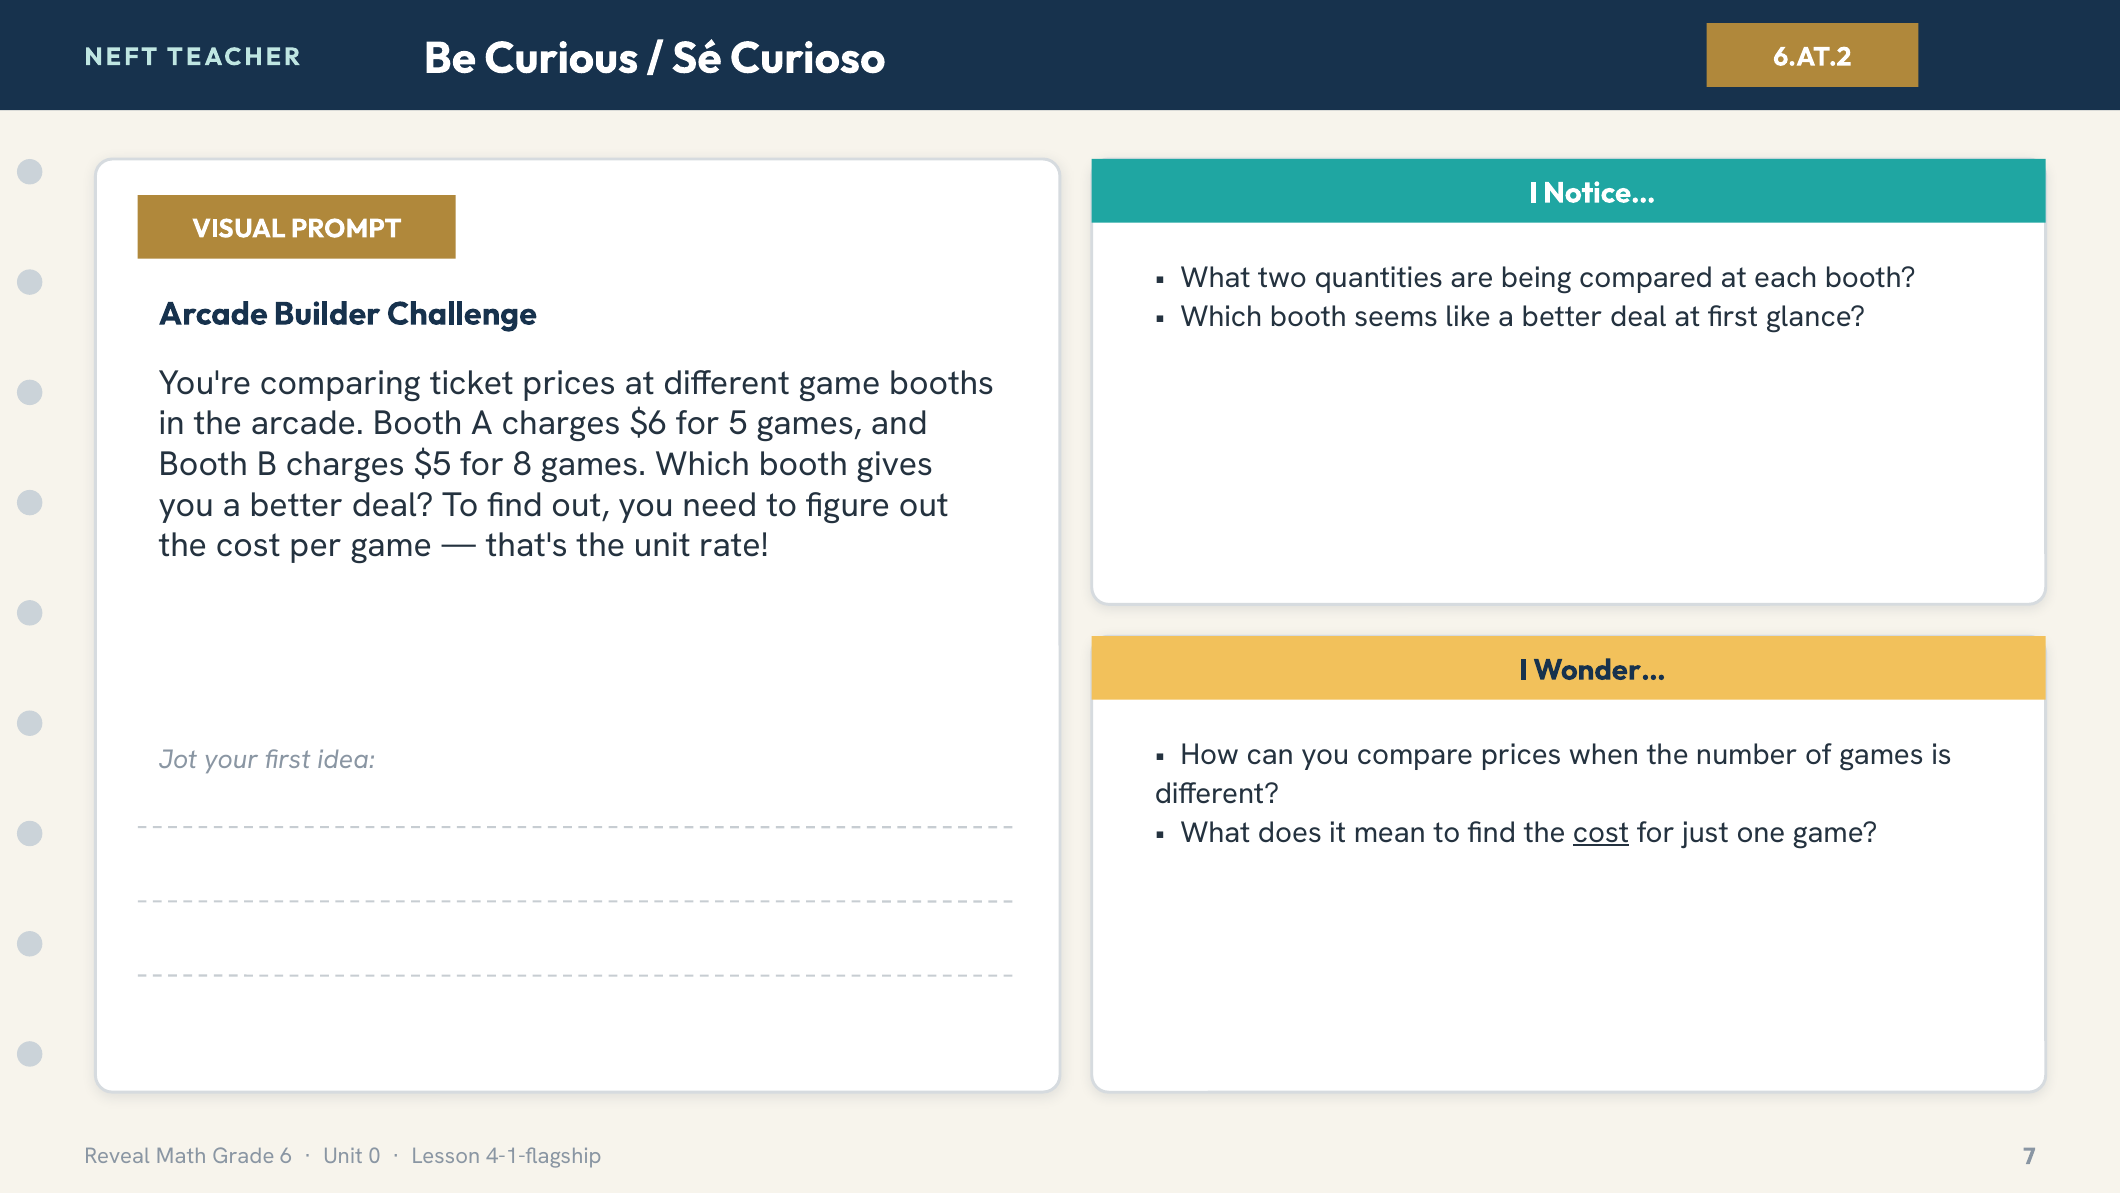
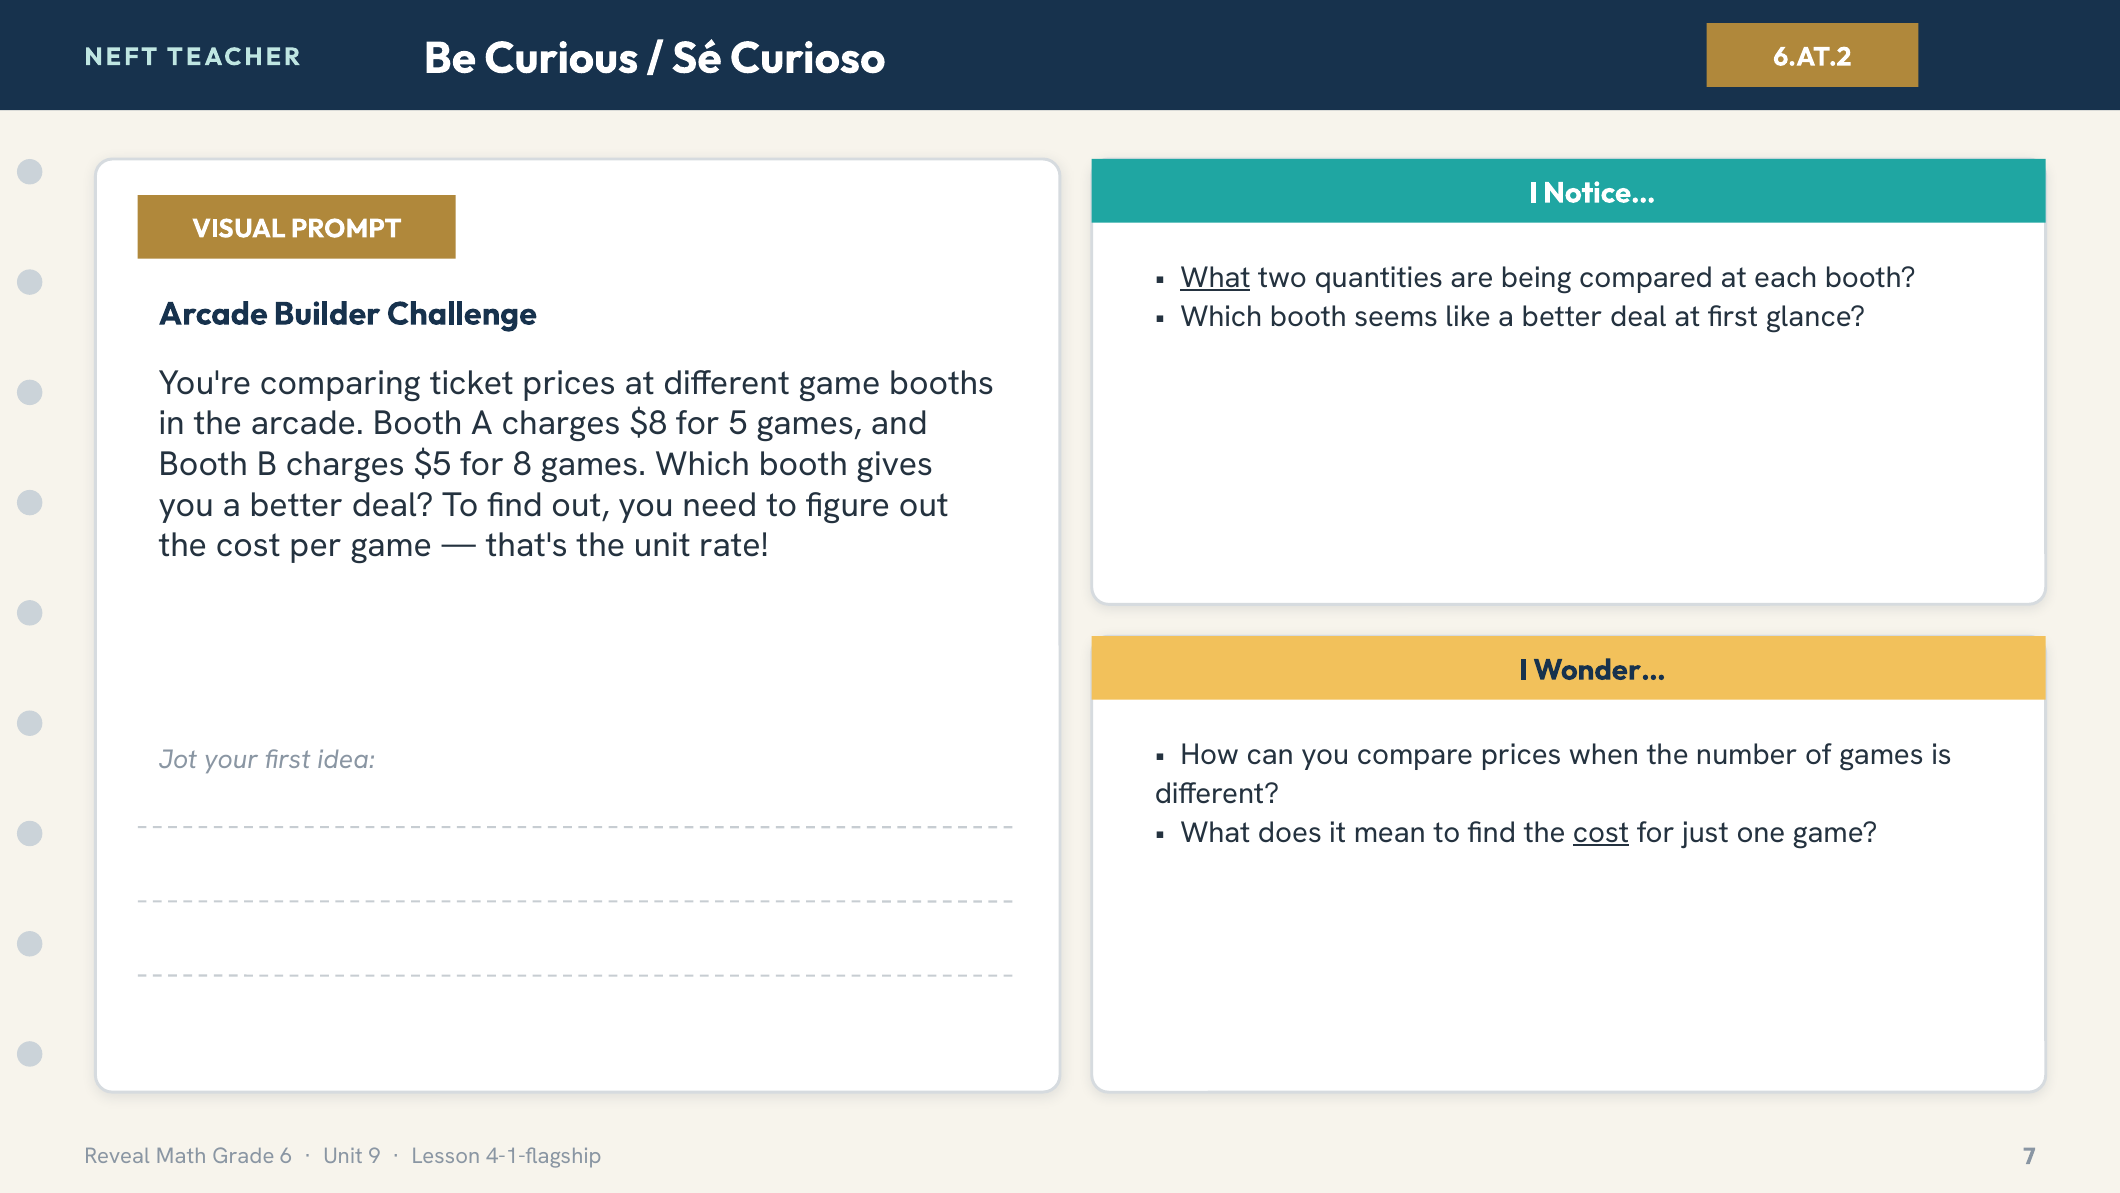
What underline: none -> present (1215, 277)
$6: $6 -> $8 (648, 424)
0: 0 -> 9 (375, 1156)
